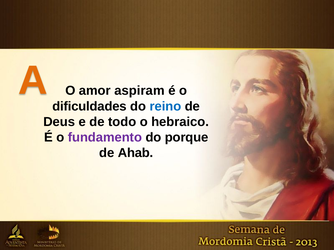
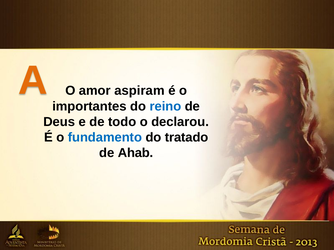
dificuldades: dificuldades -> importantes (89, 106)
hebraico: hebraico -> declarou (180, 122)
fundamento colour: purple -> blue (105, 138)
porque: porque -> tratado (187, 138)
